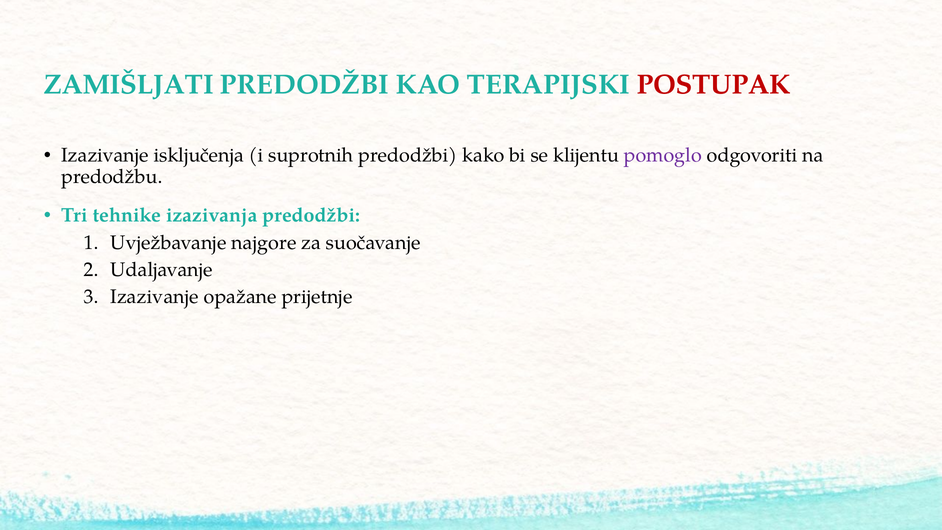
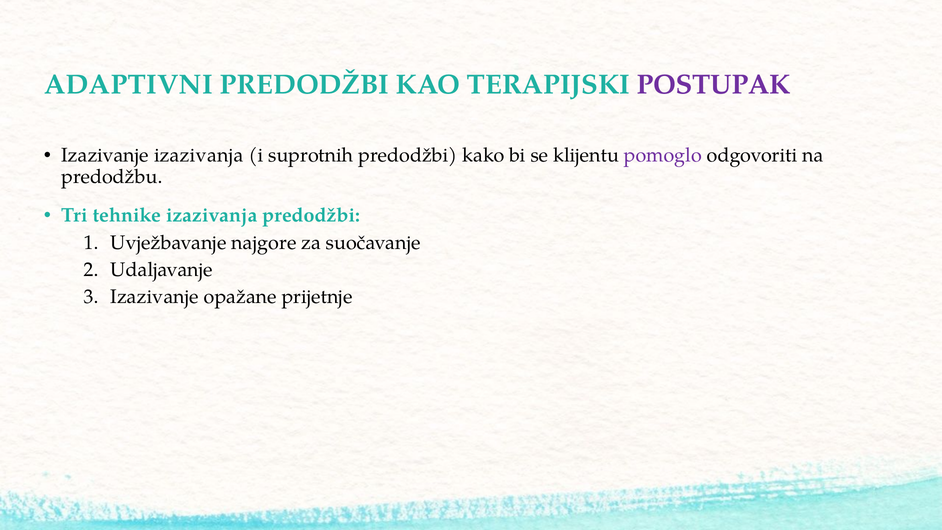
ZAMIŠLJATI: ZAMIŠLJATI -> ADAPTIVNI (128, 85)
POSTUPAK colour: red -> purple (714, 85)
Izazivanje isključenja: isključenja -> izazivanja (199, 155)
